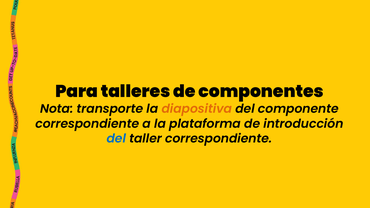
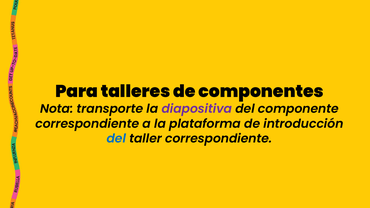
diapositiva colour: orange -> purple (197, 109)
